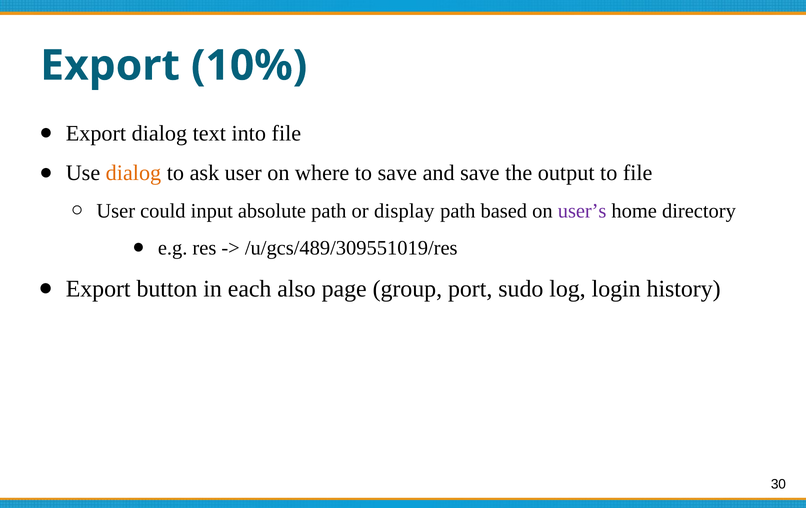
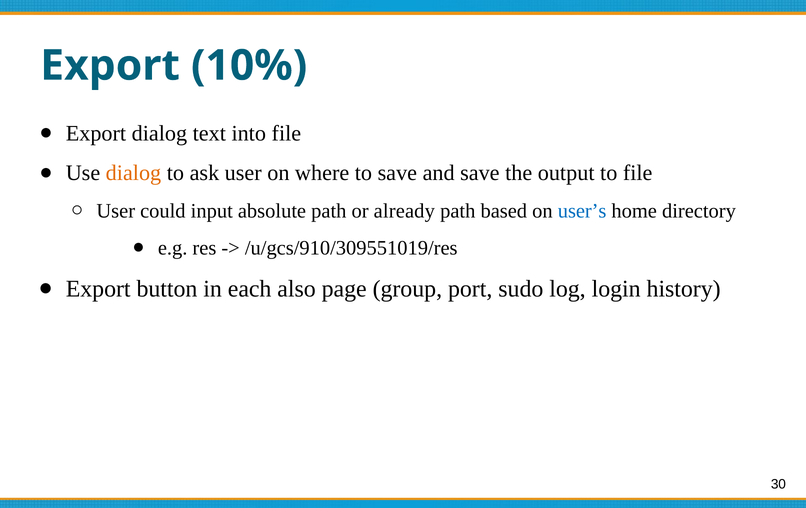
display: display -> already (404, 211)
user’s colour: purple -> blue (582, 211)
/u/gcs/489/309551019/res: /u/gcs/489/309551019/res -> /u/gcs/910/309551019/res (351, 248)
